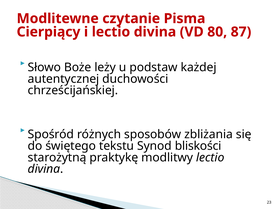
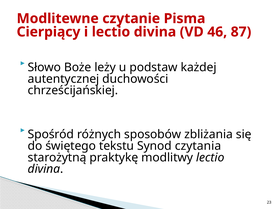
80: 80 -> 46 (217, 32)
bliskości: bliskości -> czytania (198, 146)
